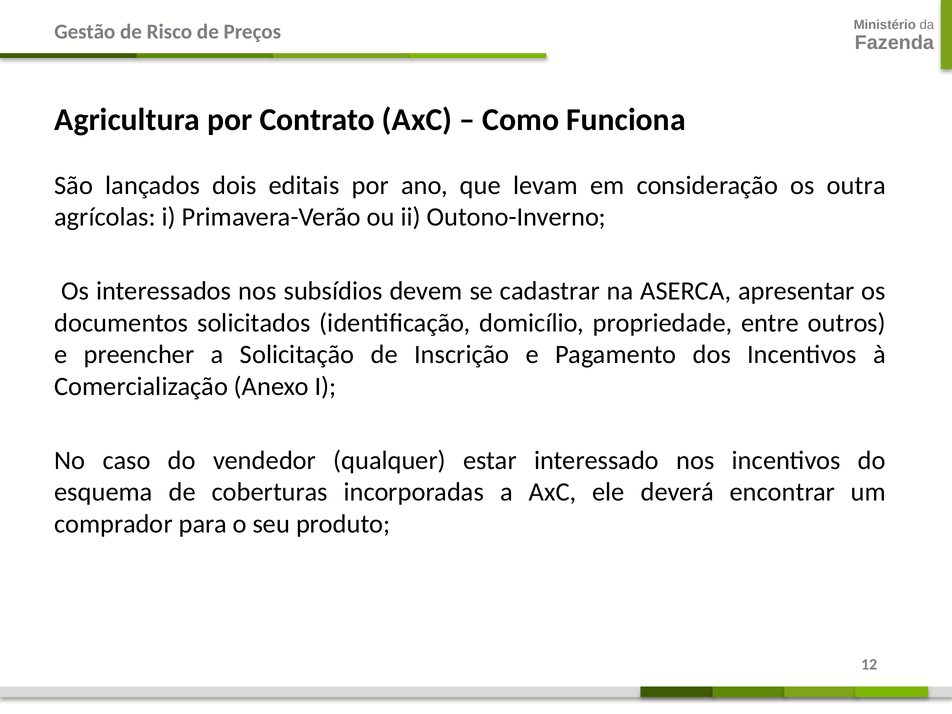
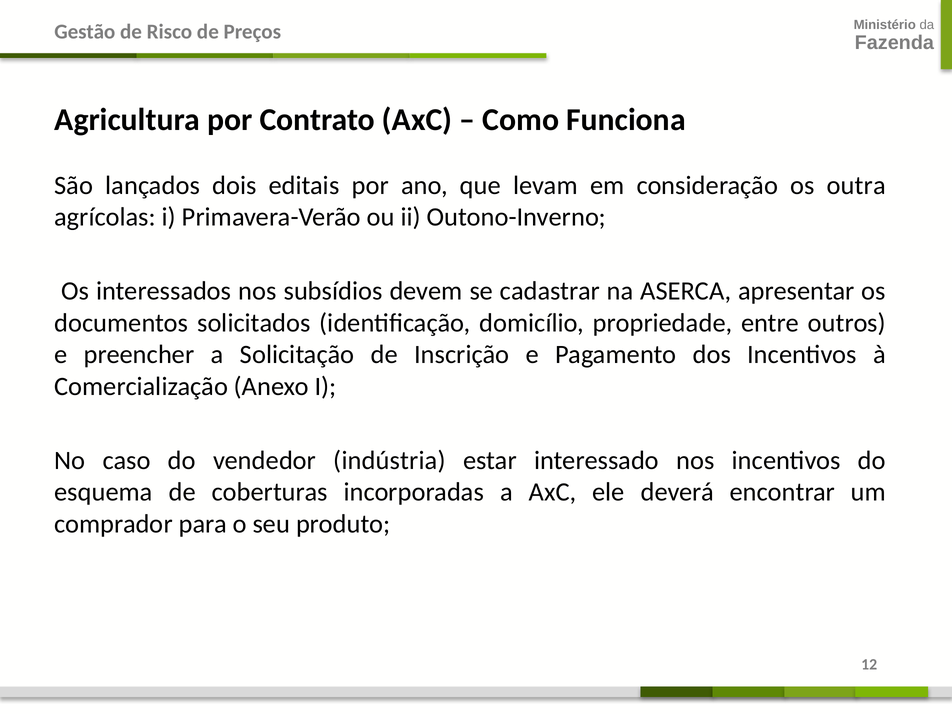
qualquer: qualquer -> indústria (389, 460)
